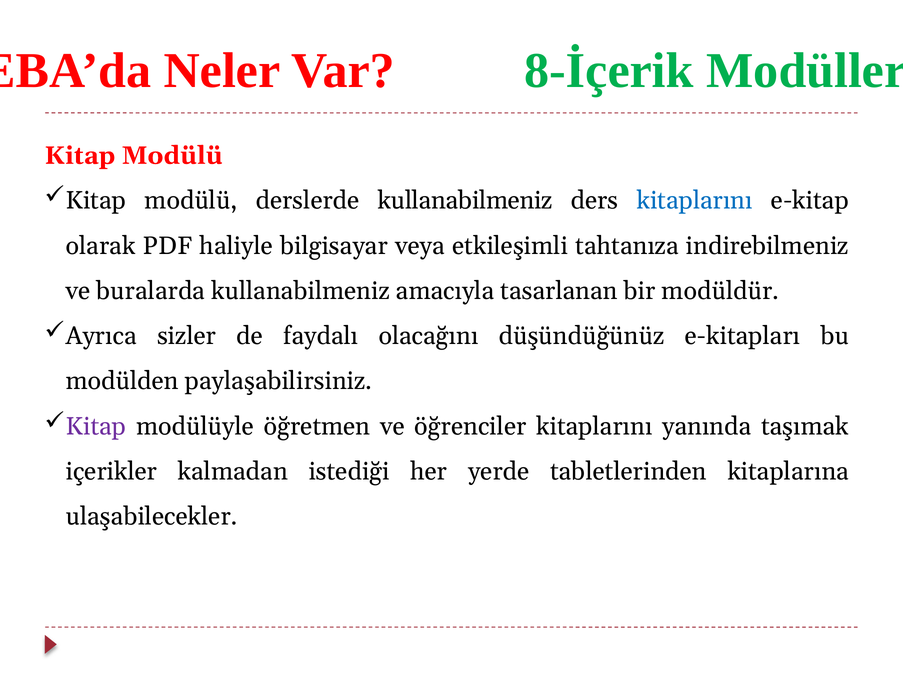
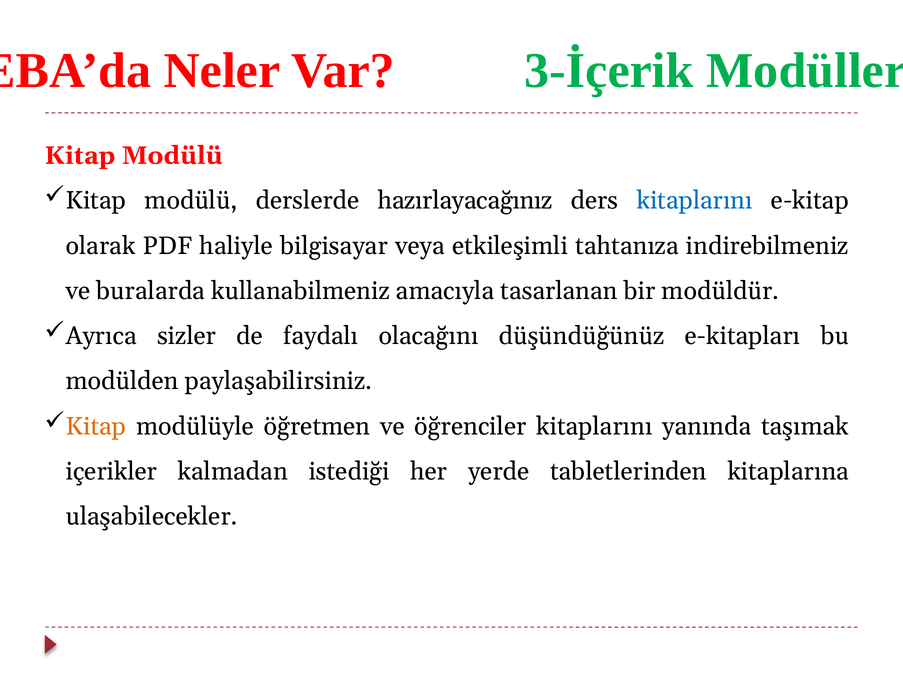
8-İçerik: 8-İçerik -> 3-İçerik (609, 71)
derslerde kullanabilmeniz: kullanabilmeniz -> hazırlayacağınız (465, 201)
Kitap colour: purple -> orange (96, 427)
